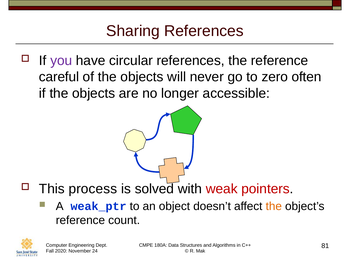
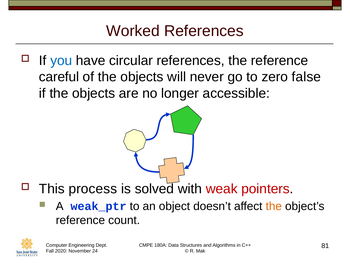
Sharing: Sharing -> Worked (133, 31)
you colour: purple -> blue (61, 60)
often: often -> false (306, 77)
